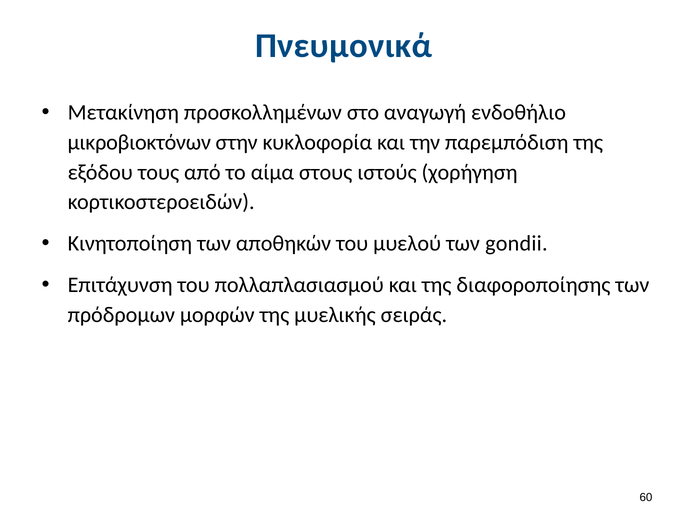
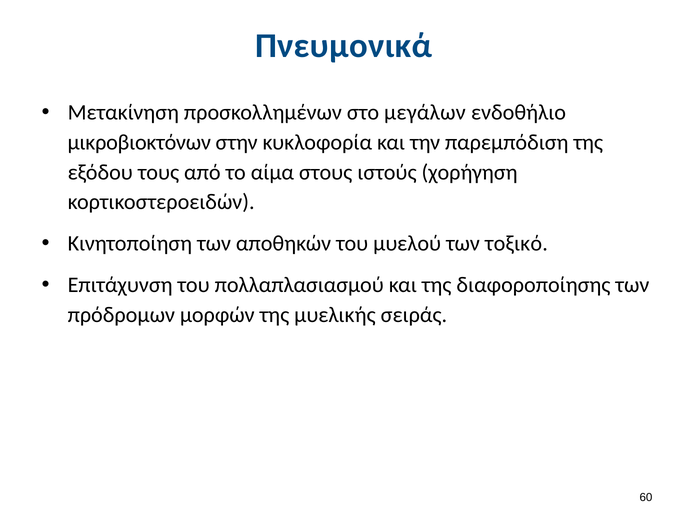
αναγωγή: αναγωγή -> μεγάλων (425, 112)
gondii: gondii -> τοξικό (516, 243)
